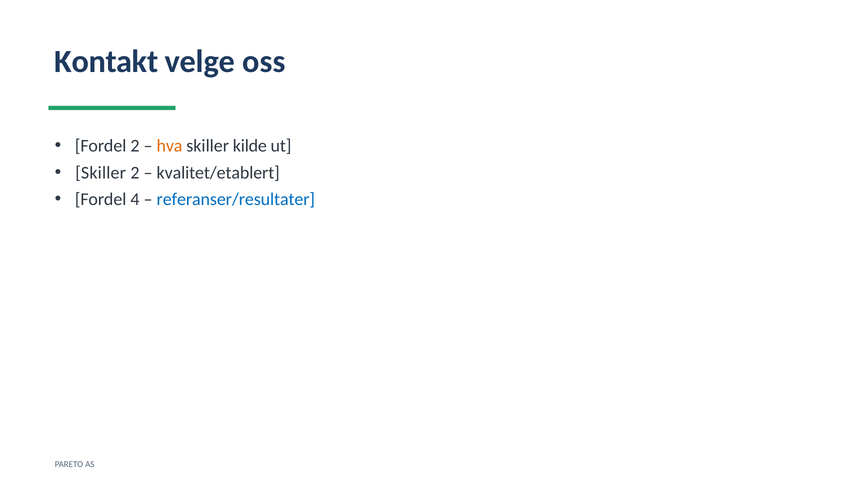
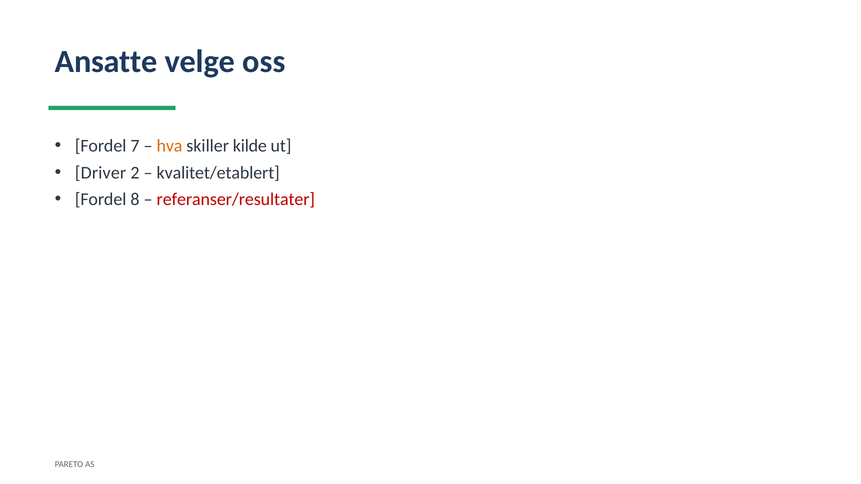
Kontakt: Kontakt -> Ansatte (106, 61)
Fordel 2: 2 -> 7 (135, 146)
Skiller: Skiller -> Driver (101, 173)
4: 4 -> 8 (135, 200)
referanser/resultater colour: blue -> red (236, 200)
